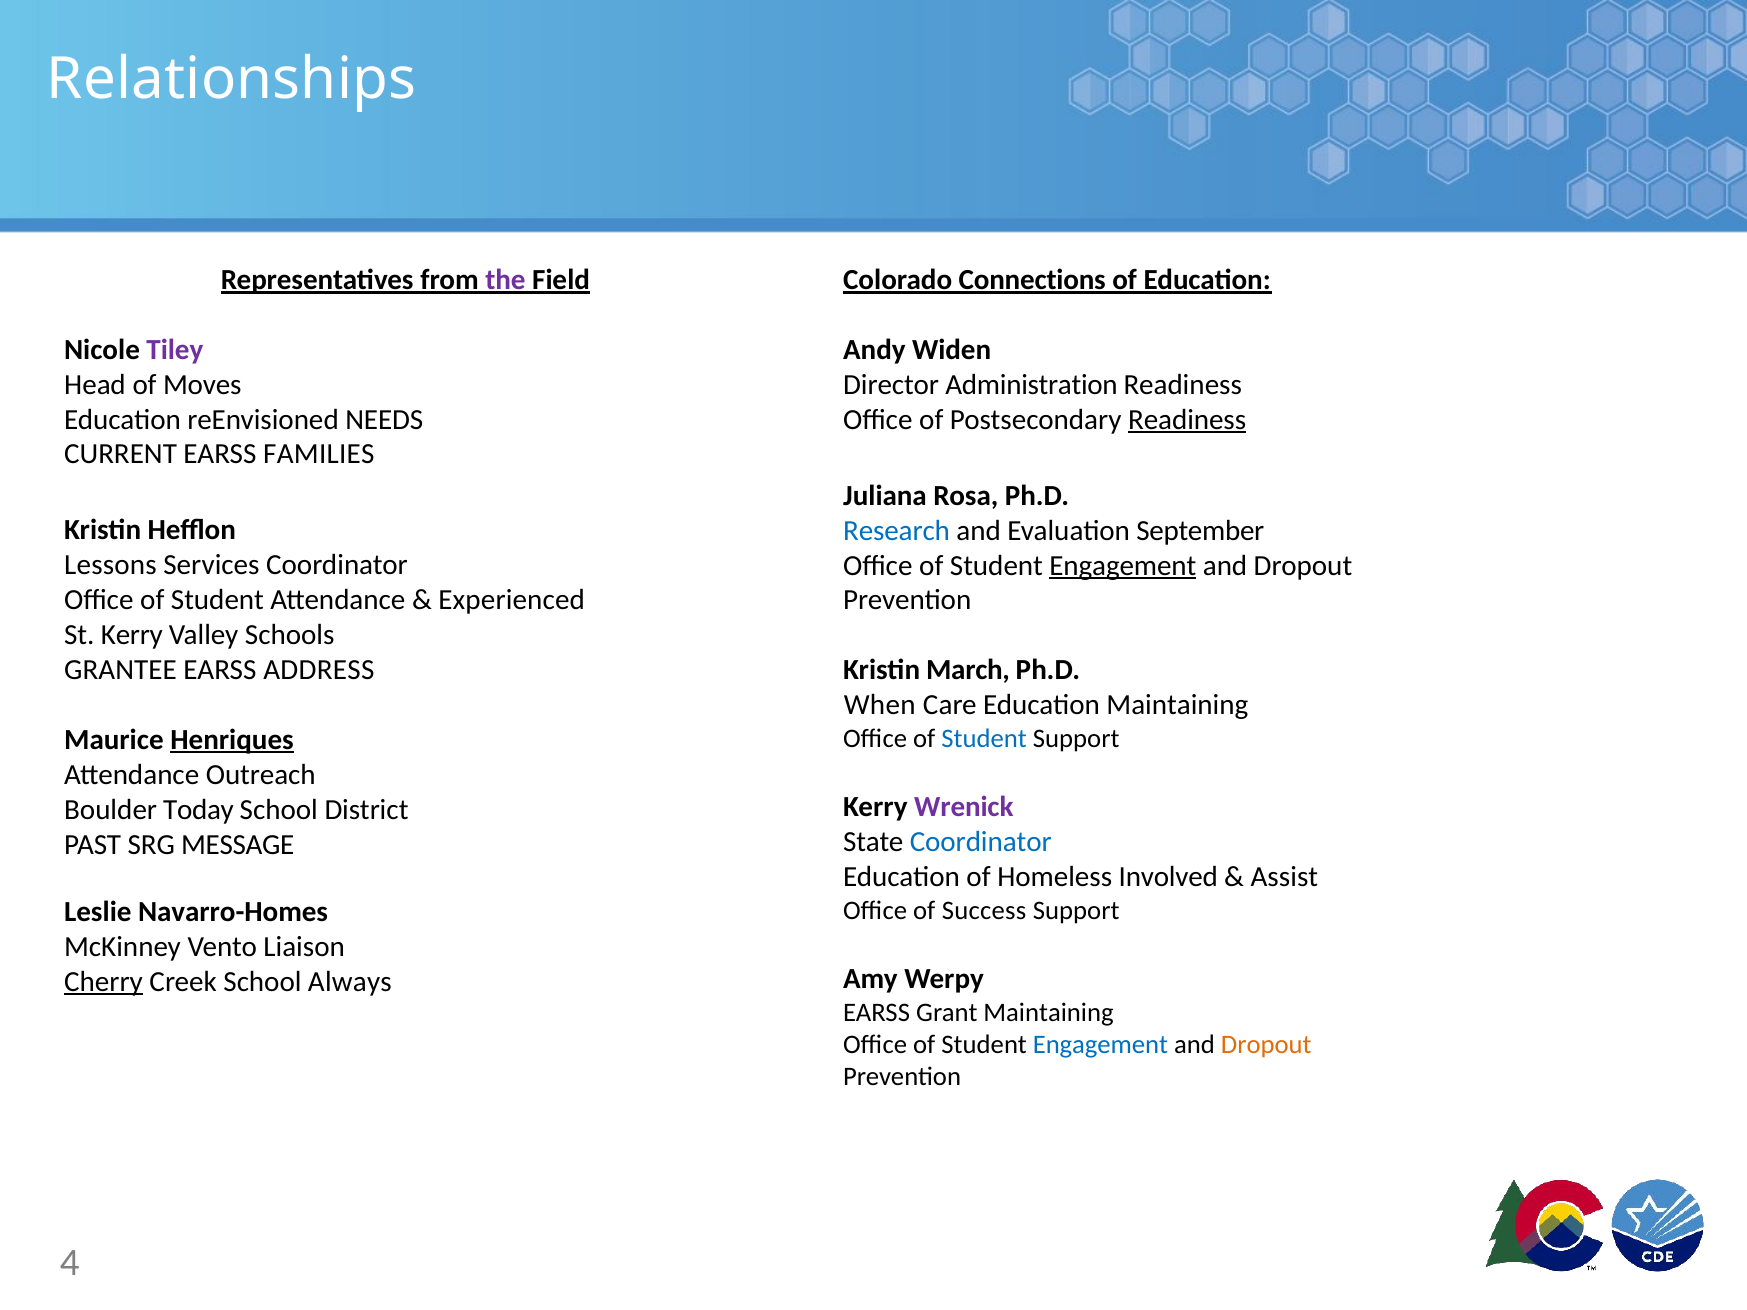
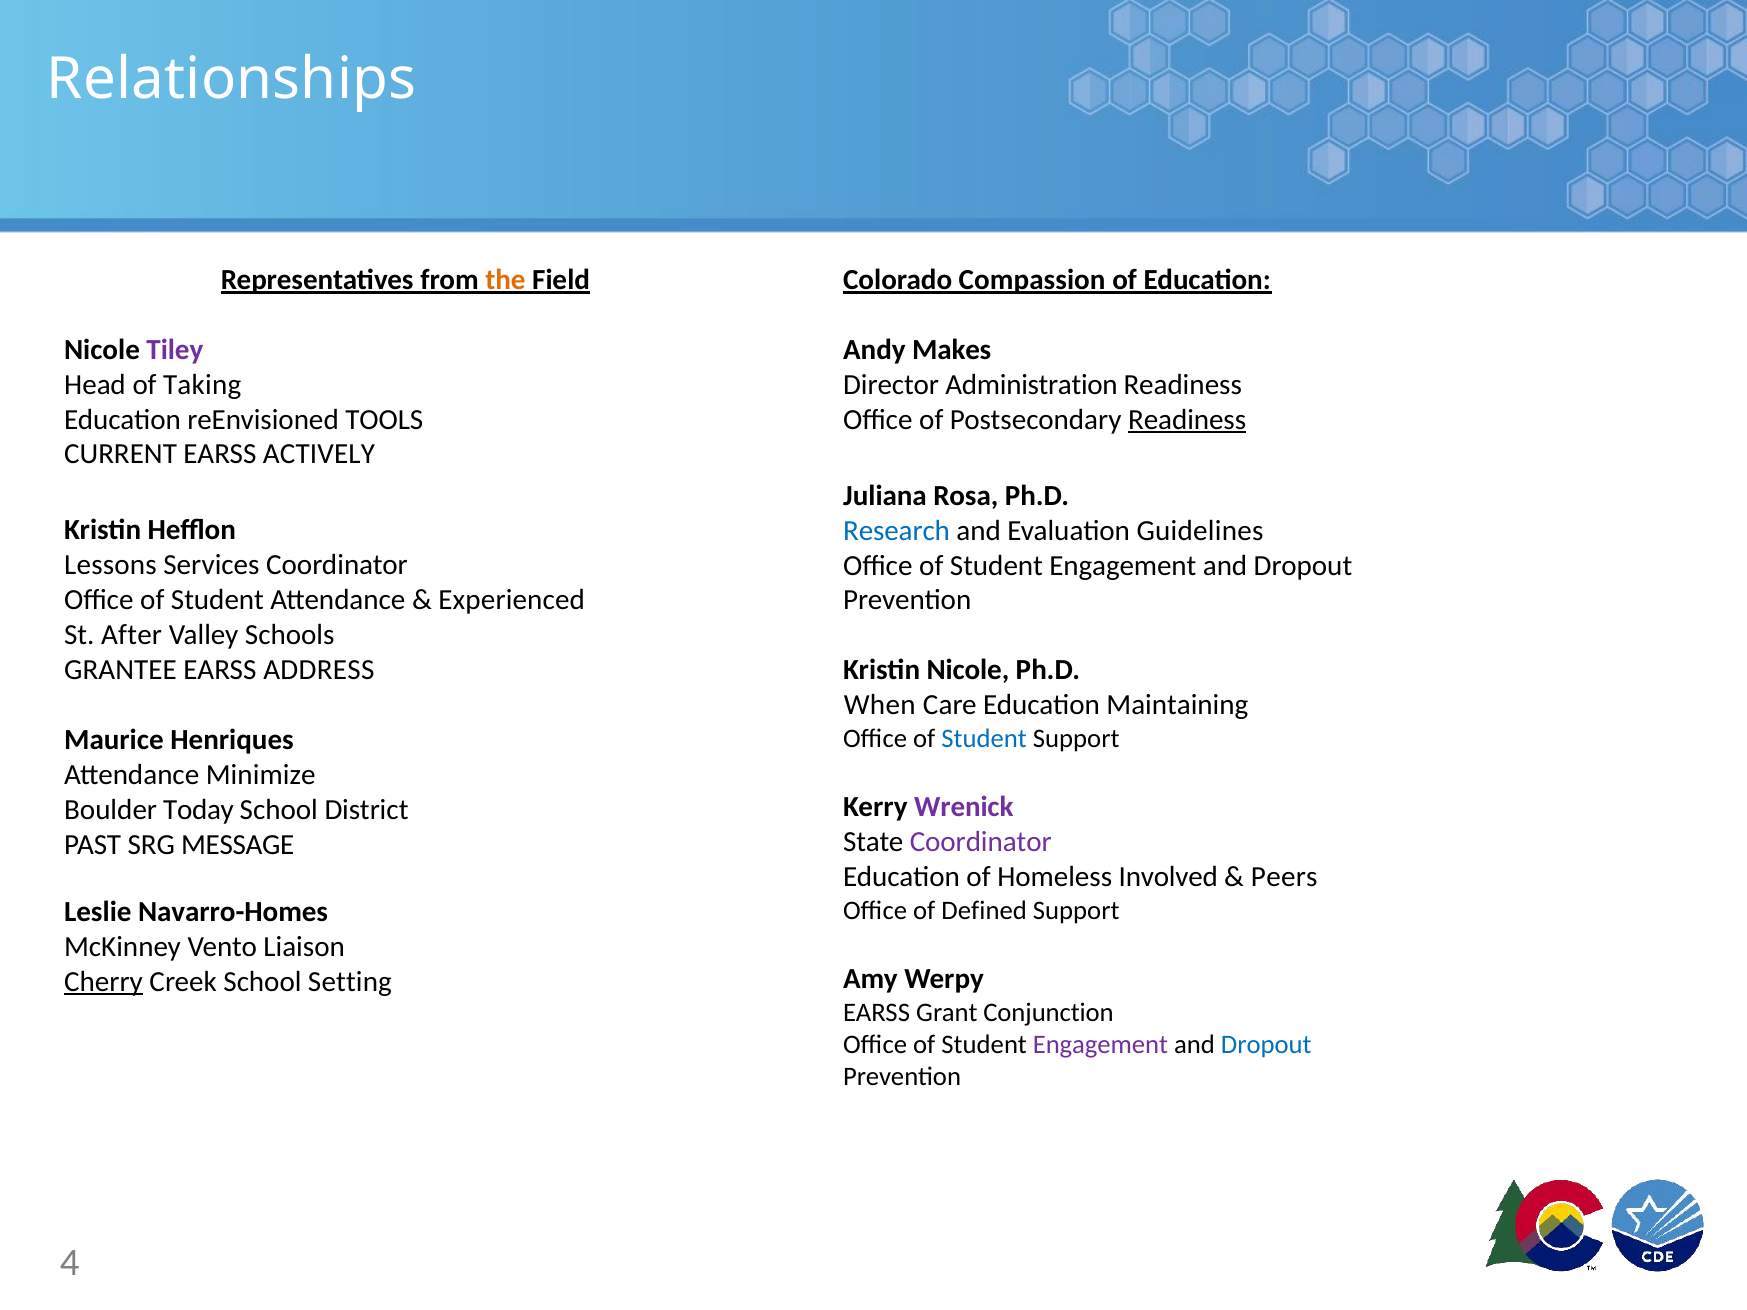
the colour: purple -> orange (505, 280)
Connections: Connections -> Compassion (1032, 280)
Widen: Widen -> Makes (952, 350)
Moves: Moves -> Taking (202, 385)
NEEDS: NEEDS -> TOOLS (384, 420)
FAMILIES: FAMILIES -> ACTIVELY (319, 454)
September: September -> Guidelines (1200, 531)
Engagement underline: present -> none (1123, 566)
St Kerry: Kerry -> After (132, 635)
Kristin March: March -> Nicole (968, 670)
Henriques underline: present -> none (232, 740)
Outreach: Outreach -> Minimize (261, 775)
Coordinator colour: blue -> purple (981, 842)
Assist: Assist -> Peers (1284, 877)
Success: Success -> Defined (984, 911)
Always: Always -> Setting (350, 982)
Grant Maintaining: Maintaining -> Conjunction (1049, 1013)
Engagement colour: blue -> purple (1100, 1045)
Dropout colour: orange -> blue (1266, 1045)
